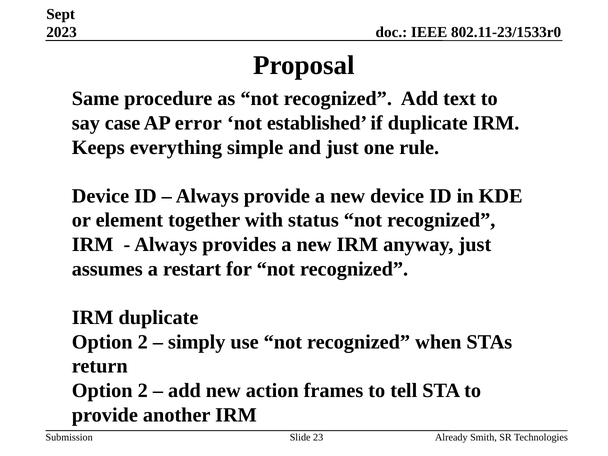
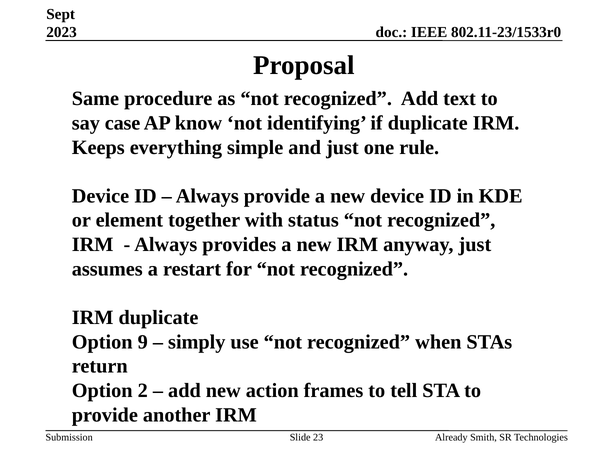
error: error -> know (198, 123)
established: established -> identifying (317, 123)
2: 2 -> 9 (143, 342)
